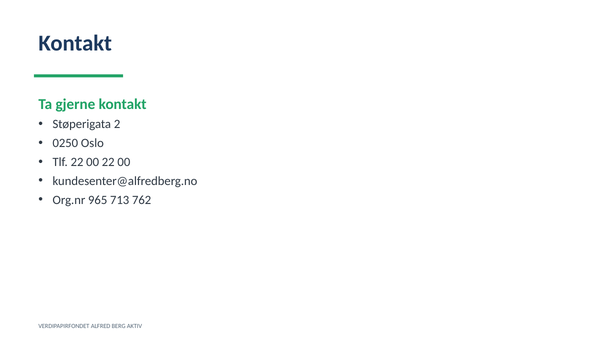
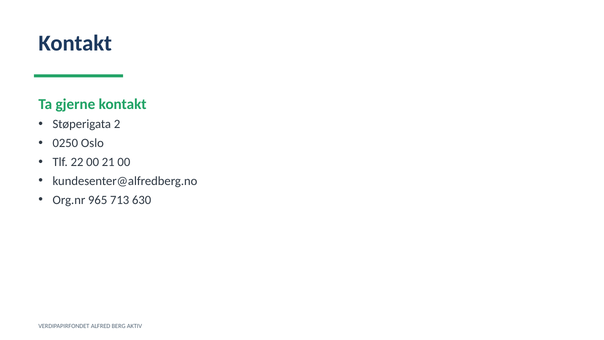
00 22: 22 -> 21 (108, 162)
762: 762 -> 630 (142, 200)
